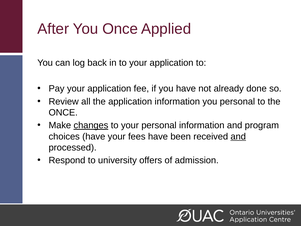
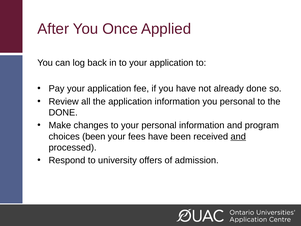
ONCE: ONCE -> DONE (63, 112)
changes underline: present -> none (91, 125)
choices have: have -> been (94, 136)
